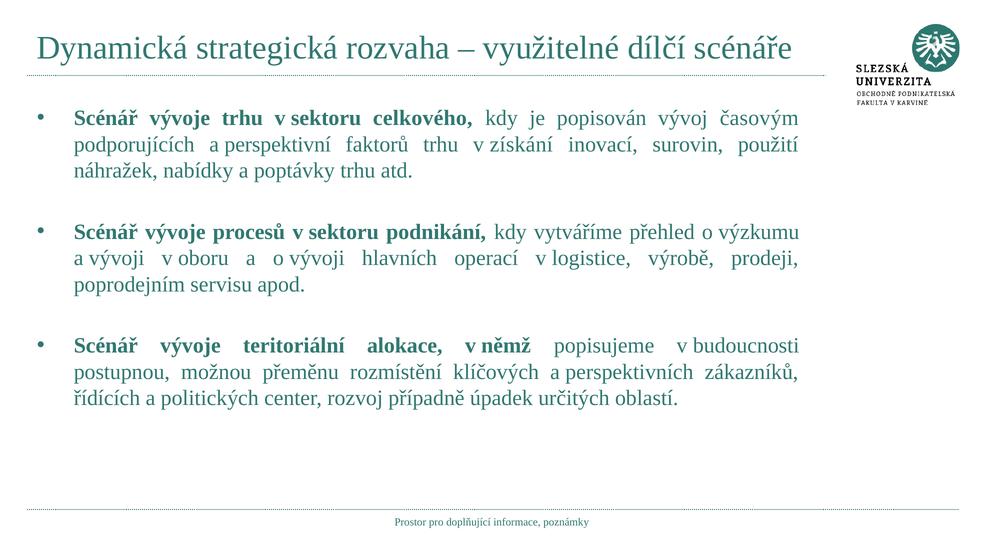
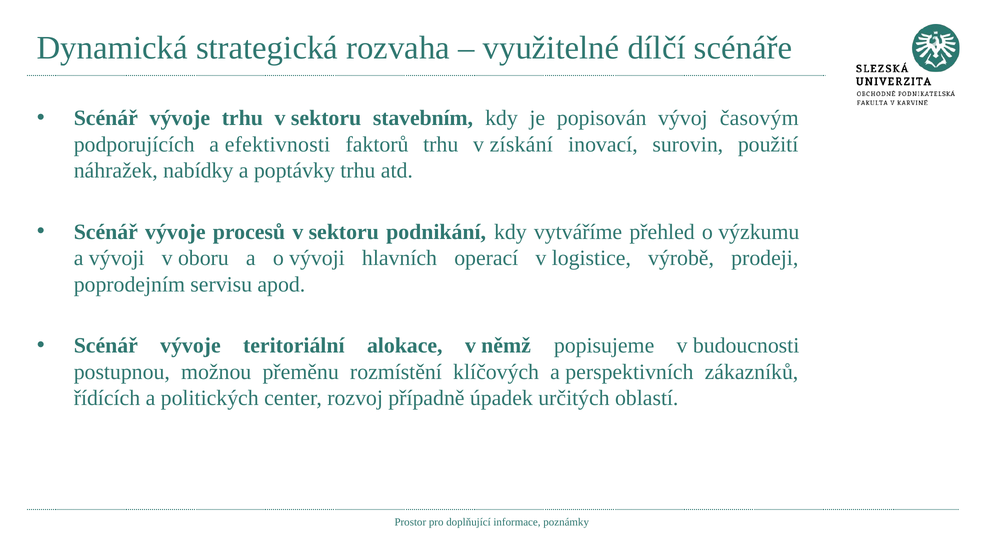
celkového: celkového -> stavebním (423, 118)
perspektivní: perspektivní -> efektivnosti (278, 144)
